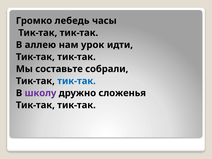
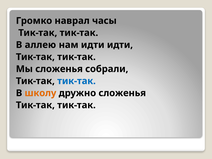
лебедь: лебедь -> наврал (72, 21)
нам урок: урок -> идти (93, 45)
Мы составьте: составьте -> сложенья (59, 69)
школу colour: purple -> orange (40, 93)
